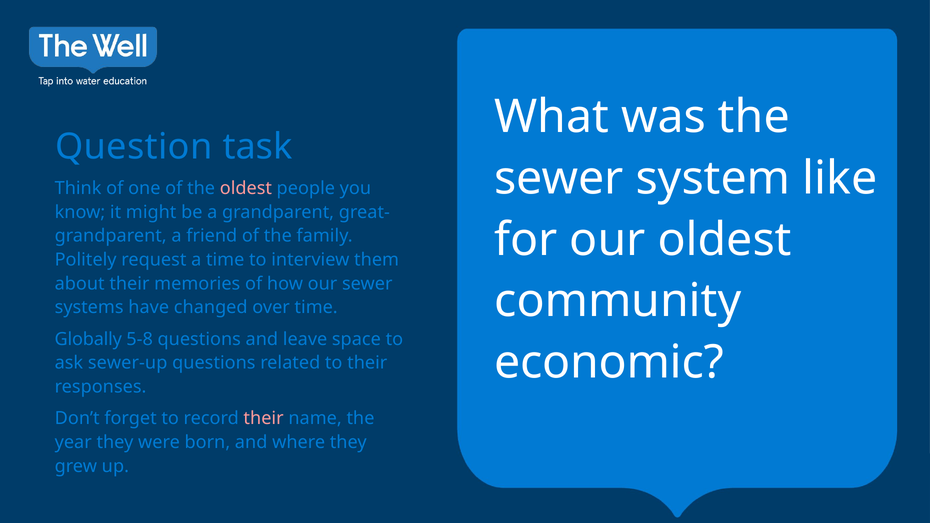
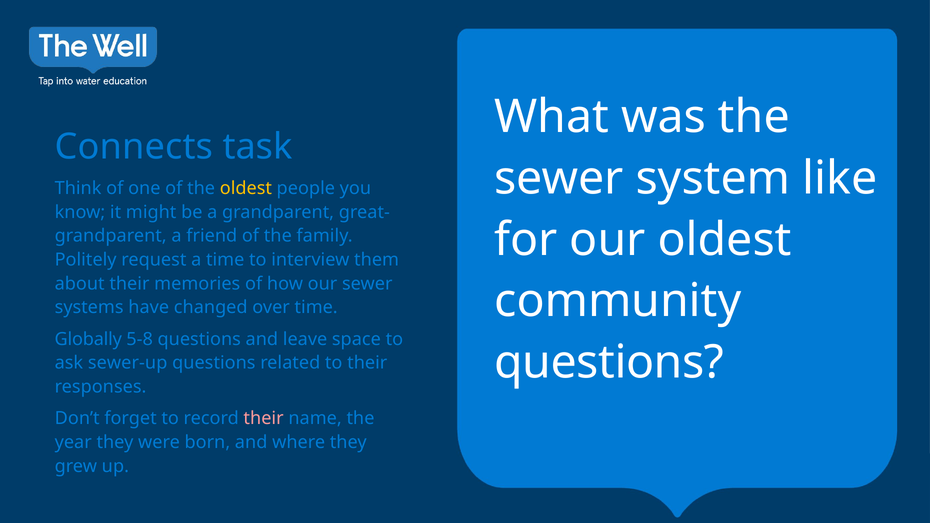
Question: Question -> Connects (134, 147)
oldest colour: pink -> yellow (246, 188)
economic: economic -> questions (609, 363)
